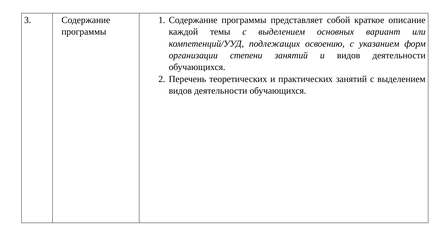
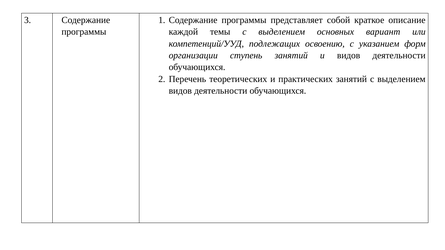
степени: степени -> ступень (246, 56)
